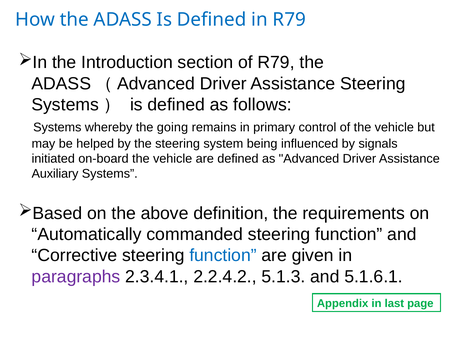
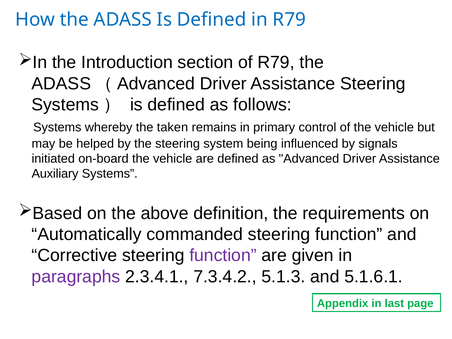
going: going -> taken (172, 127)
function colour: blue -> purple (223, 255)
2.2.4.2: 2.2.4.2 -> 7.3.4.2 (225, 277)
